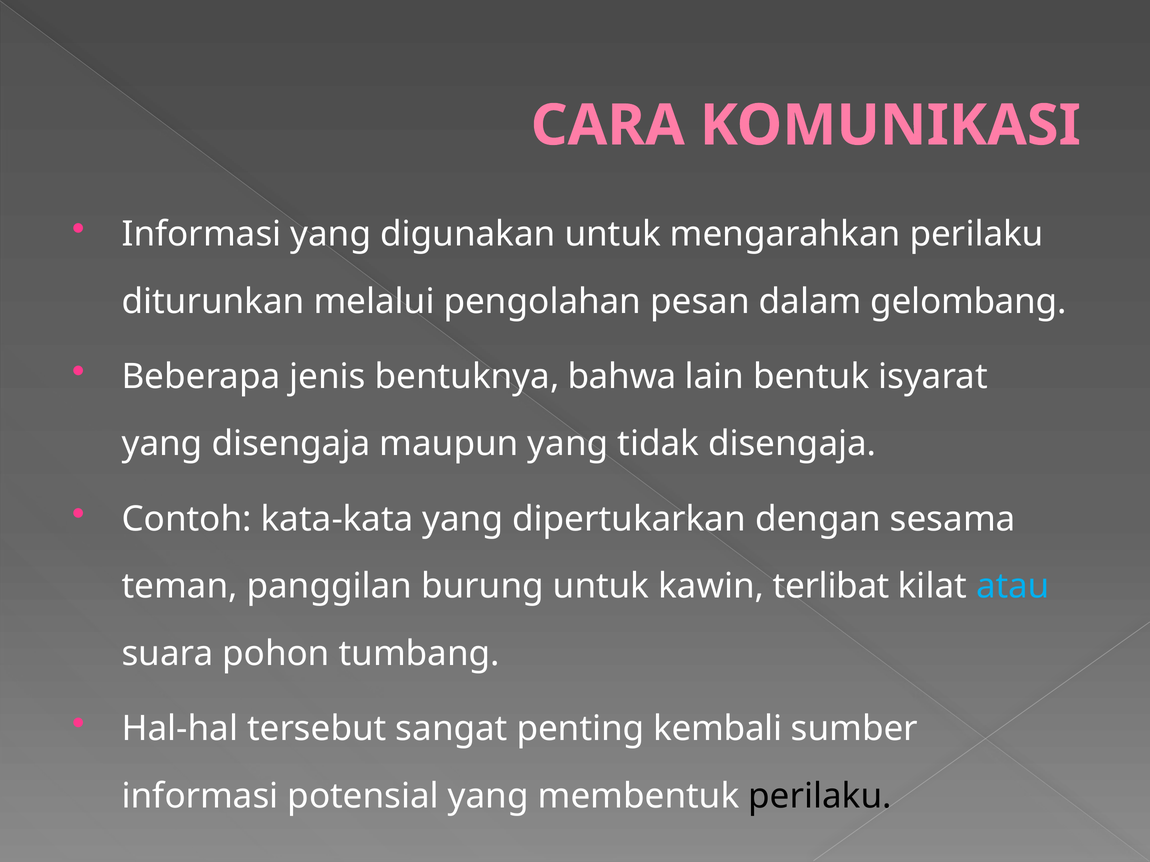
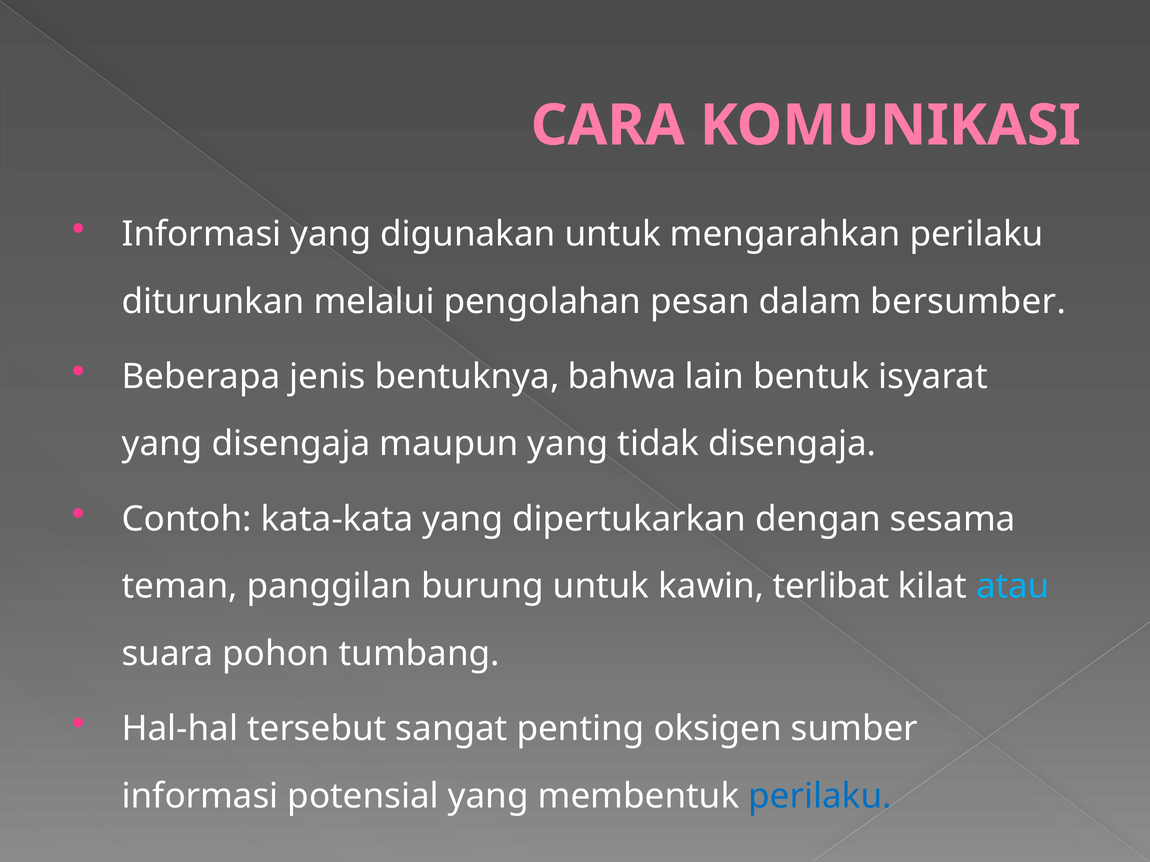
gelombang: gelombang -> bersumber (968, 302)
kembali: kembali -> oksigen (718, 729)
perilaku colour: black -> blue (820, 797)
